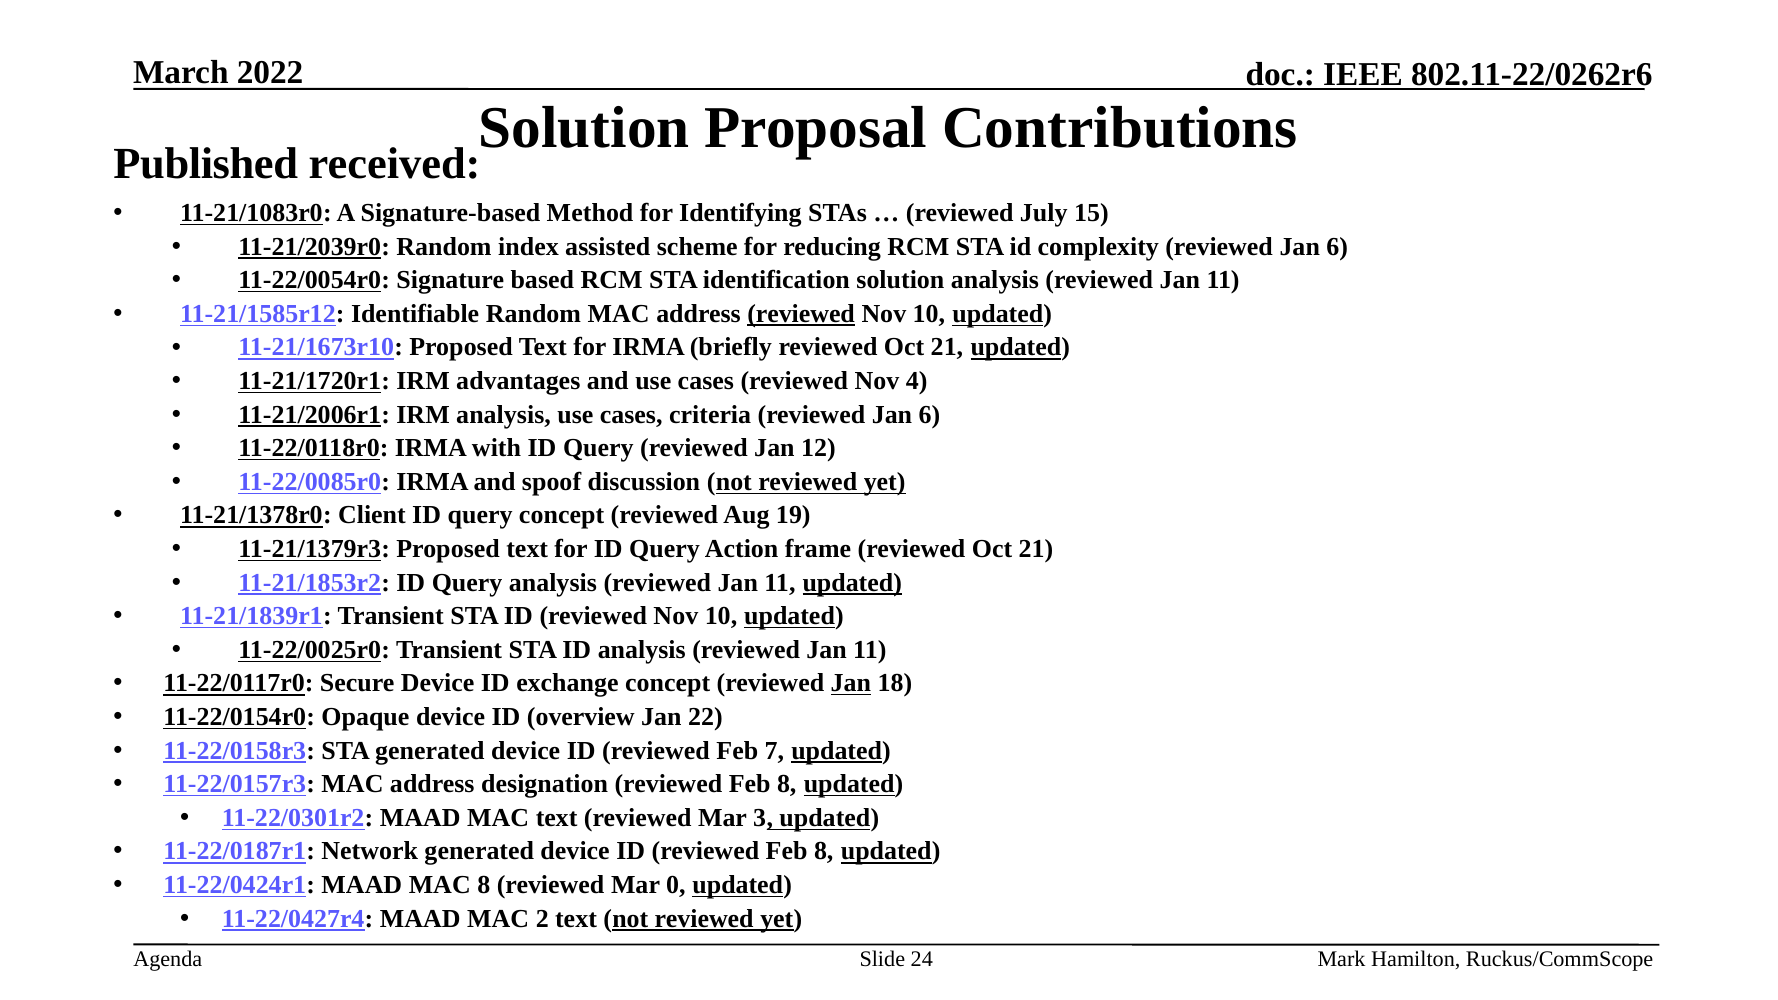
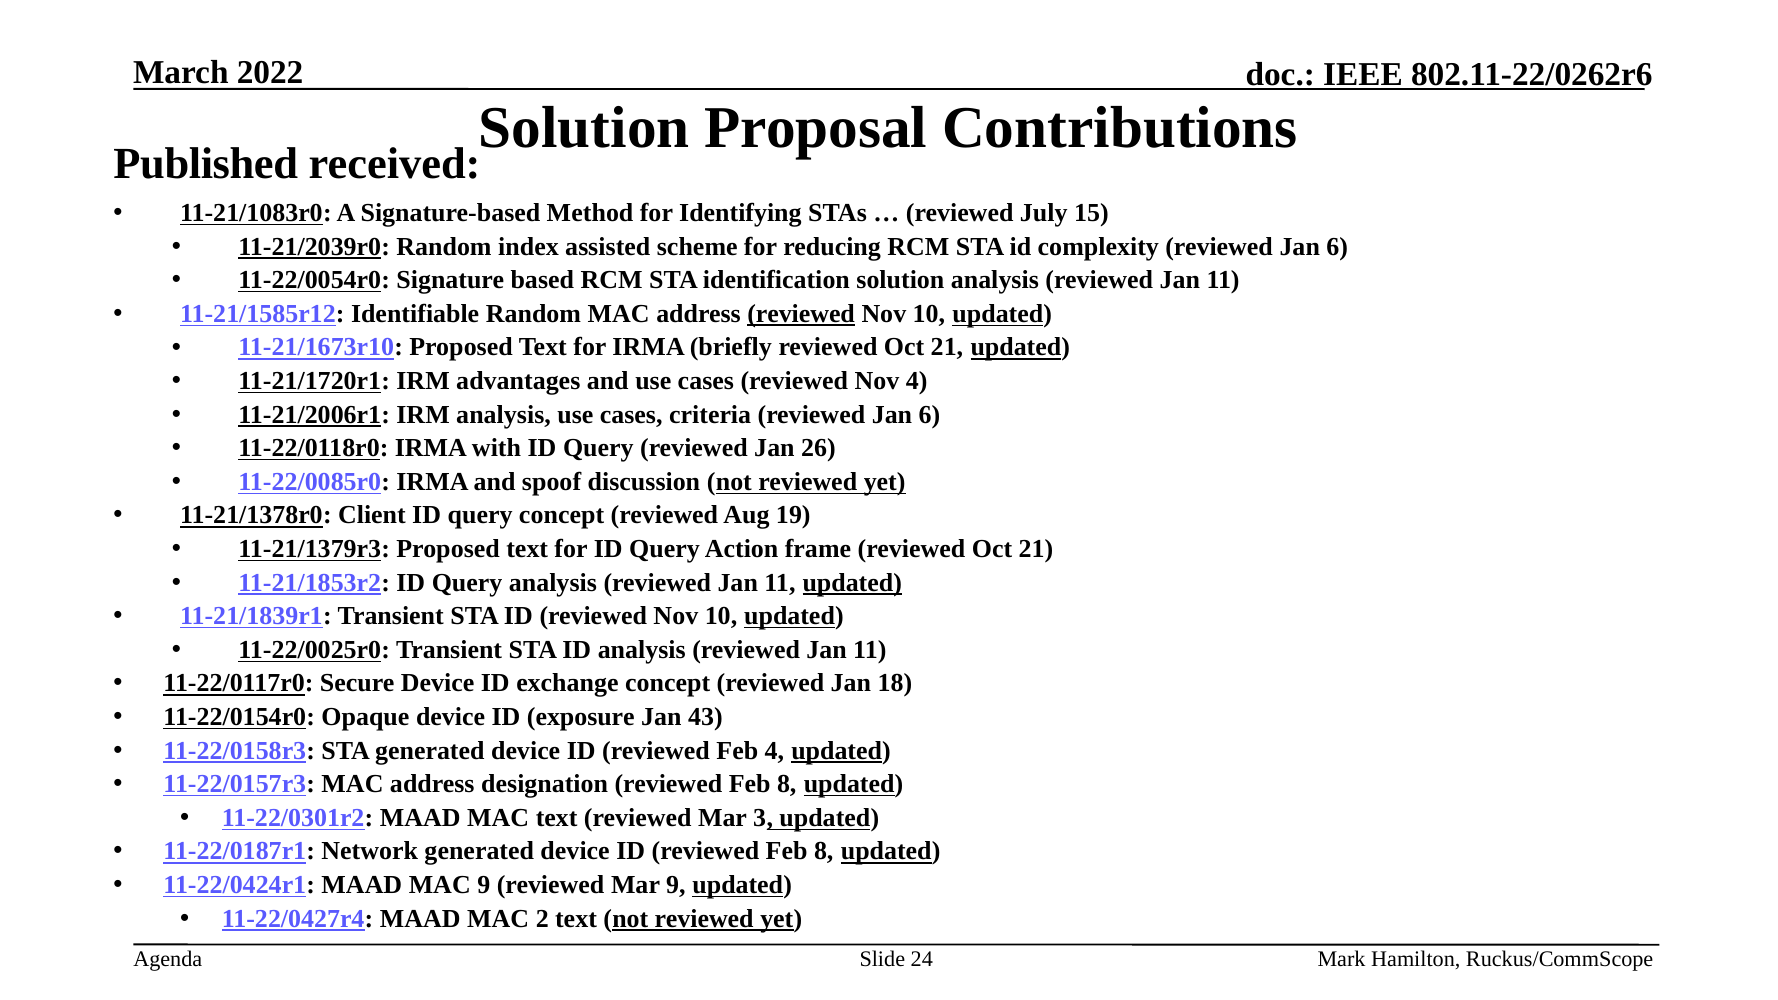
12: 12 -> 26 (818, 448)
Jan underline: present -> none (851, 683)
overview: overview -> exposure (581, 717)
22: 22 -> 43 (705, 717)
Feb 7: 7 -> 4 (774, 751)
MAC 8: 8 -> 9 (484, 885)
Mar 0: 0 -> 9 (676, 885)
